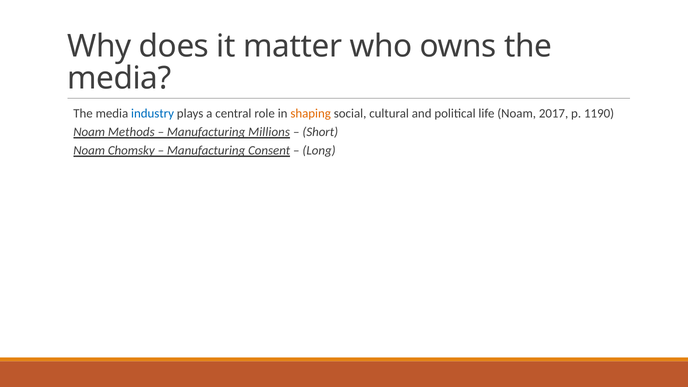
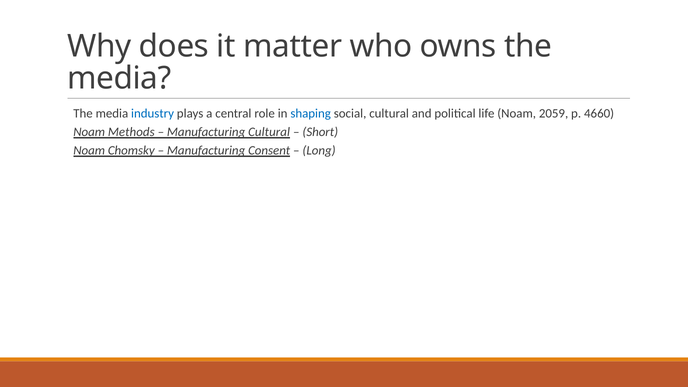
shaping colour: orange -> blue (311, 114)
2017: 2017 -> 2059 (554, 114)
1190: 1190 -> 4660 (599, 114)
Manufacturing Millions: Millions -> Cultural (269, 132)
